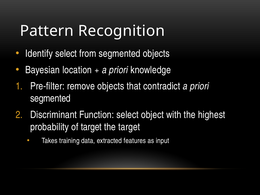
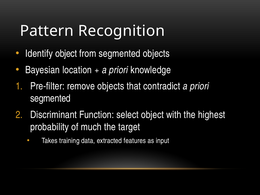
Identify select: select -> object (66, 54)
of target: target -> much (91, 127)
